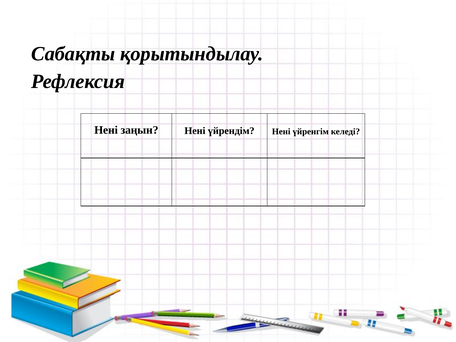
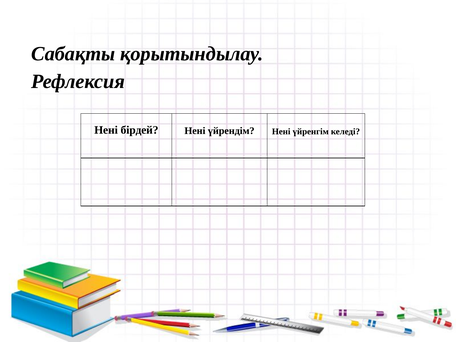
заңын: заңын -> бірдей (140, 130)
